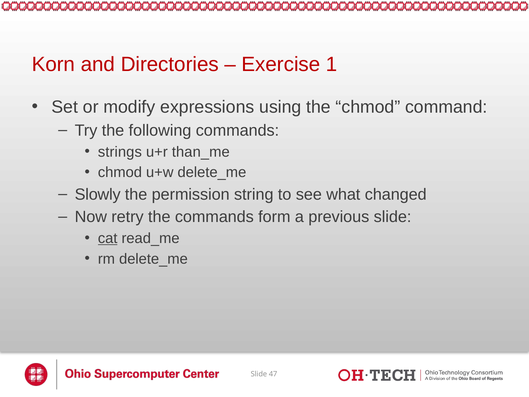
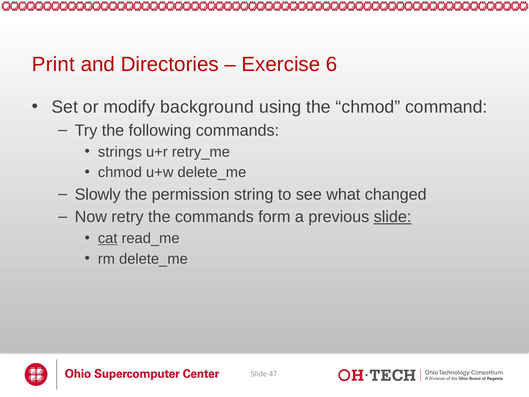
Korn: Korn -> Print (53, 64)
1: 1 -> 6 (332, 64)
expressions: expressions -> background (207, 107)
than_me: than_me -> retry_me (201, 152)
slide underline: none -> present (393, 217)
